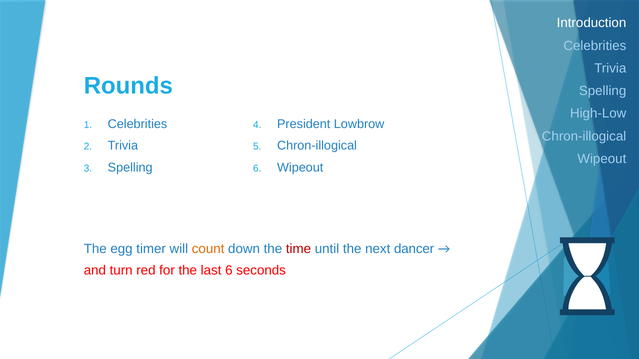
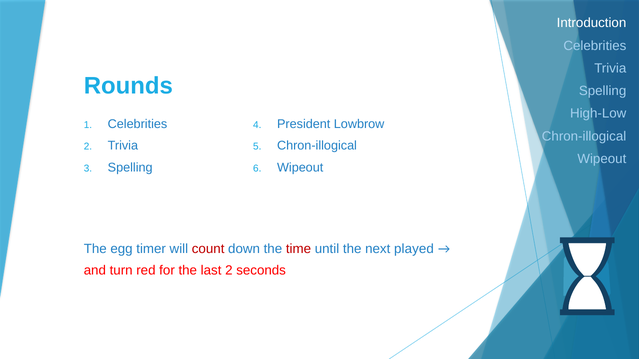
count colour: orange -> red (208, 249)
dancer: dancer -> played (414, 249)
last 6: 6 -> 2 (229, 271)
